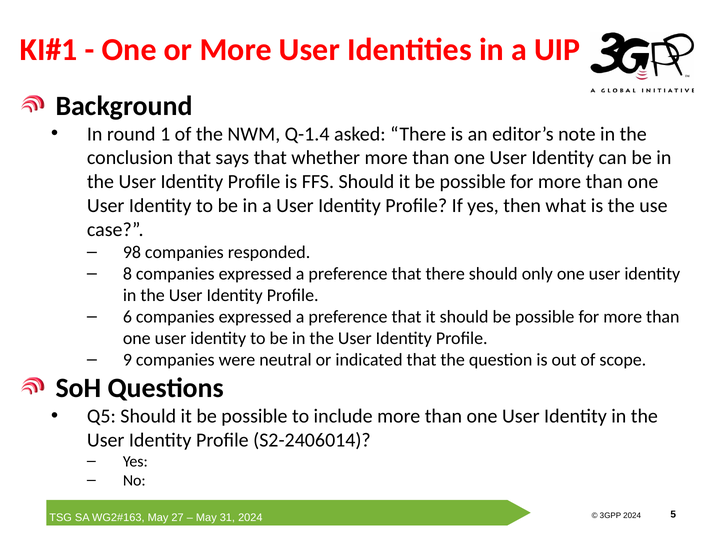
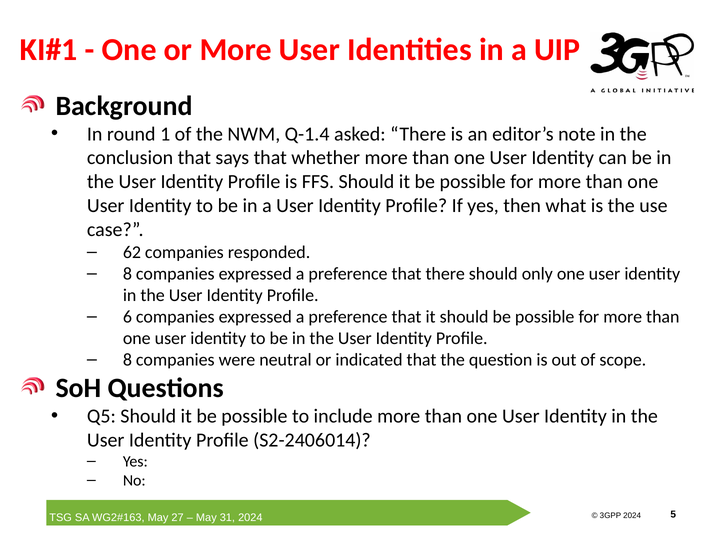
98: 98 -> 62 (132, 252)
9: 9 -> 8 (127, 360)
